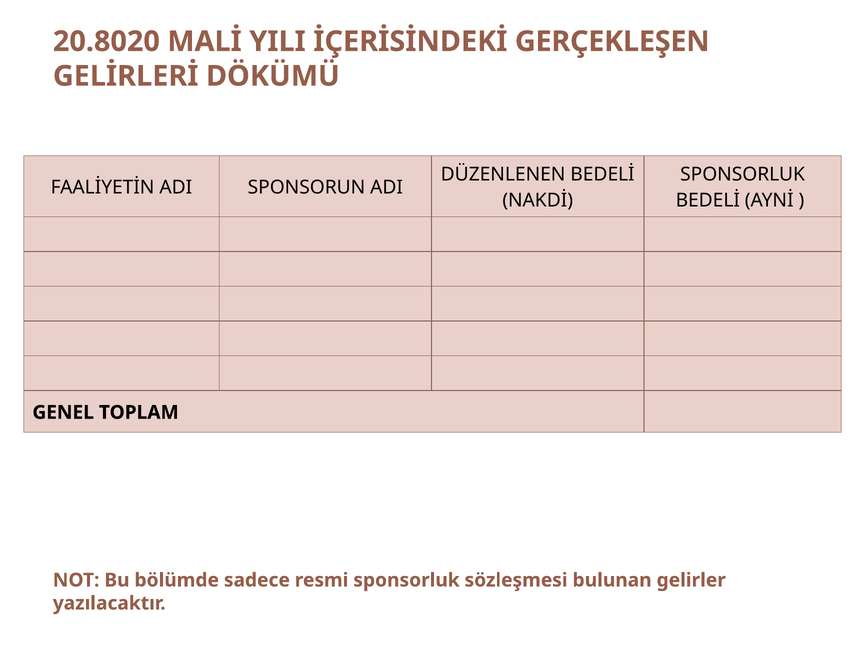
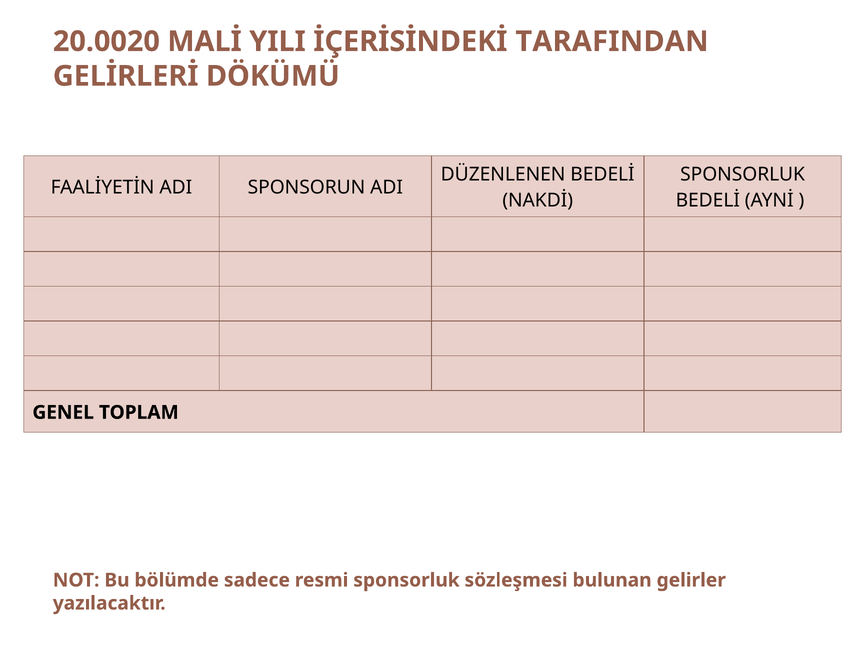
20.8020: 20.8020 -> 20.0020 (106, 41)
GERÇEKLEŞEN: GERÇEKLEŞEN -> TARAFINDAN (612, 41)
